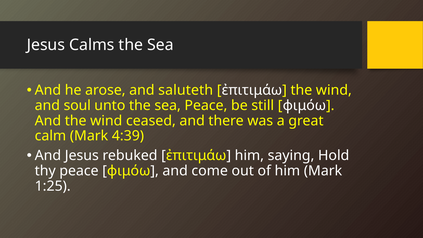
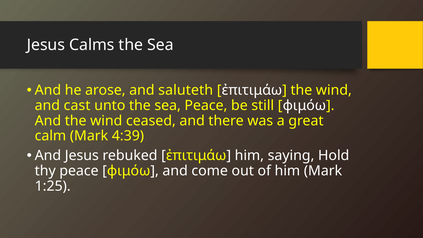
soul: soul -> cast (77, 105)
